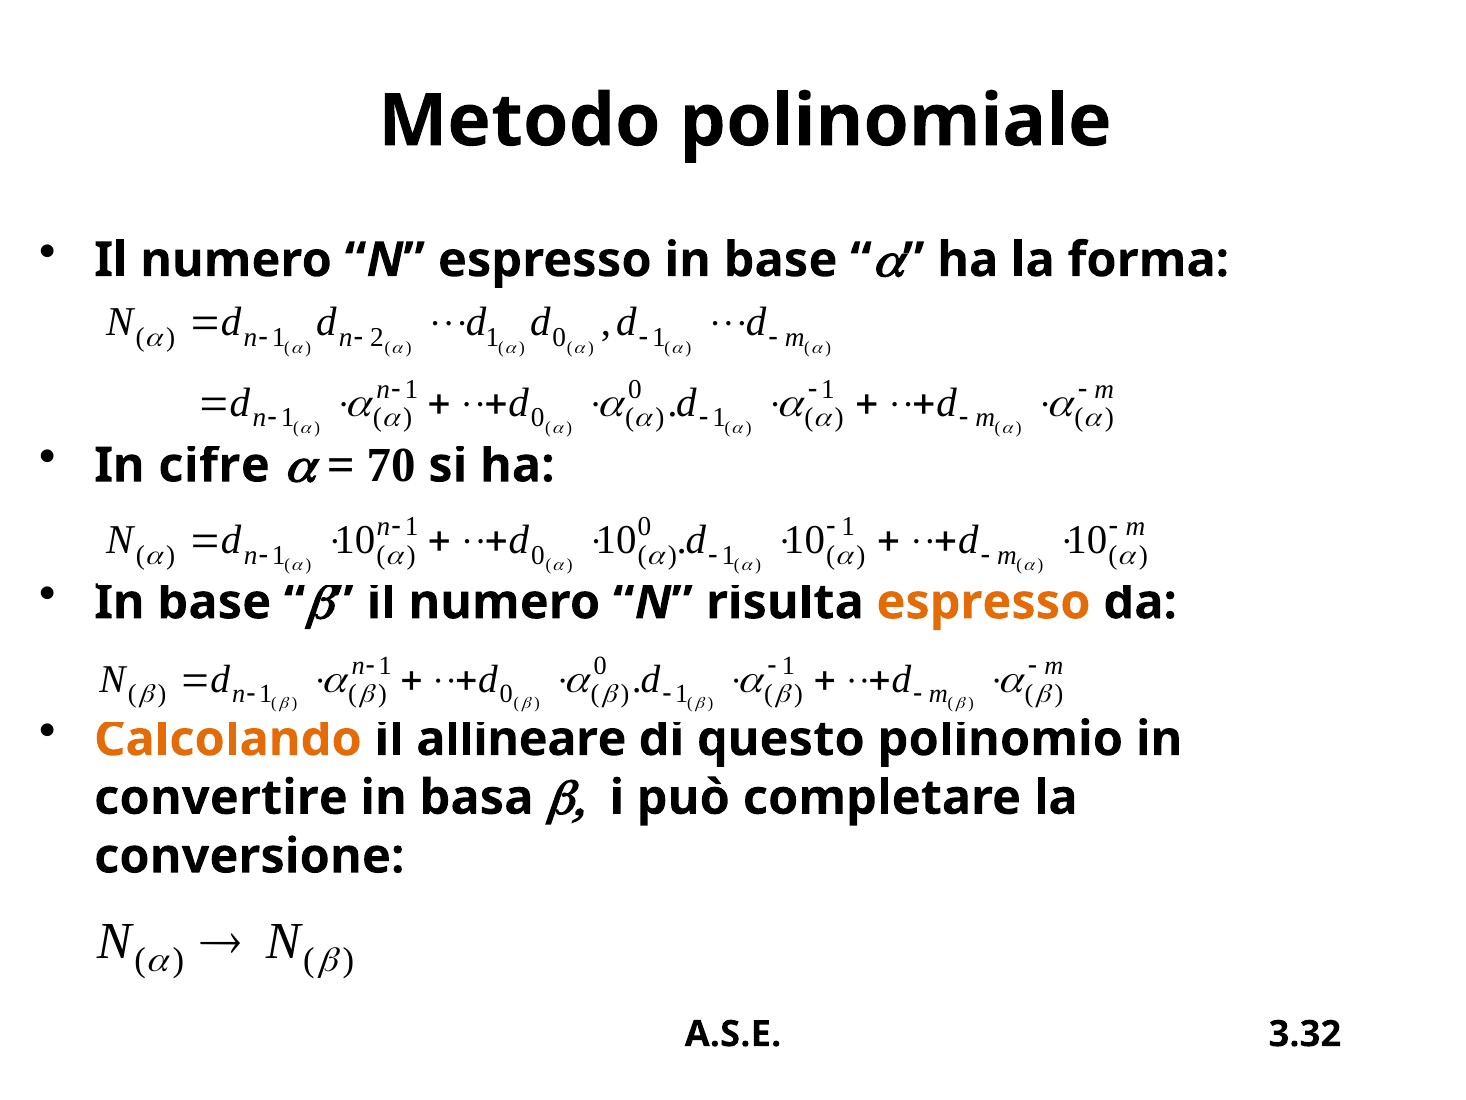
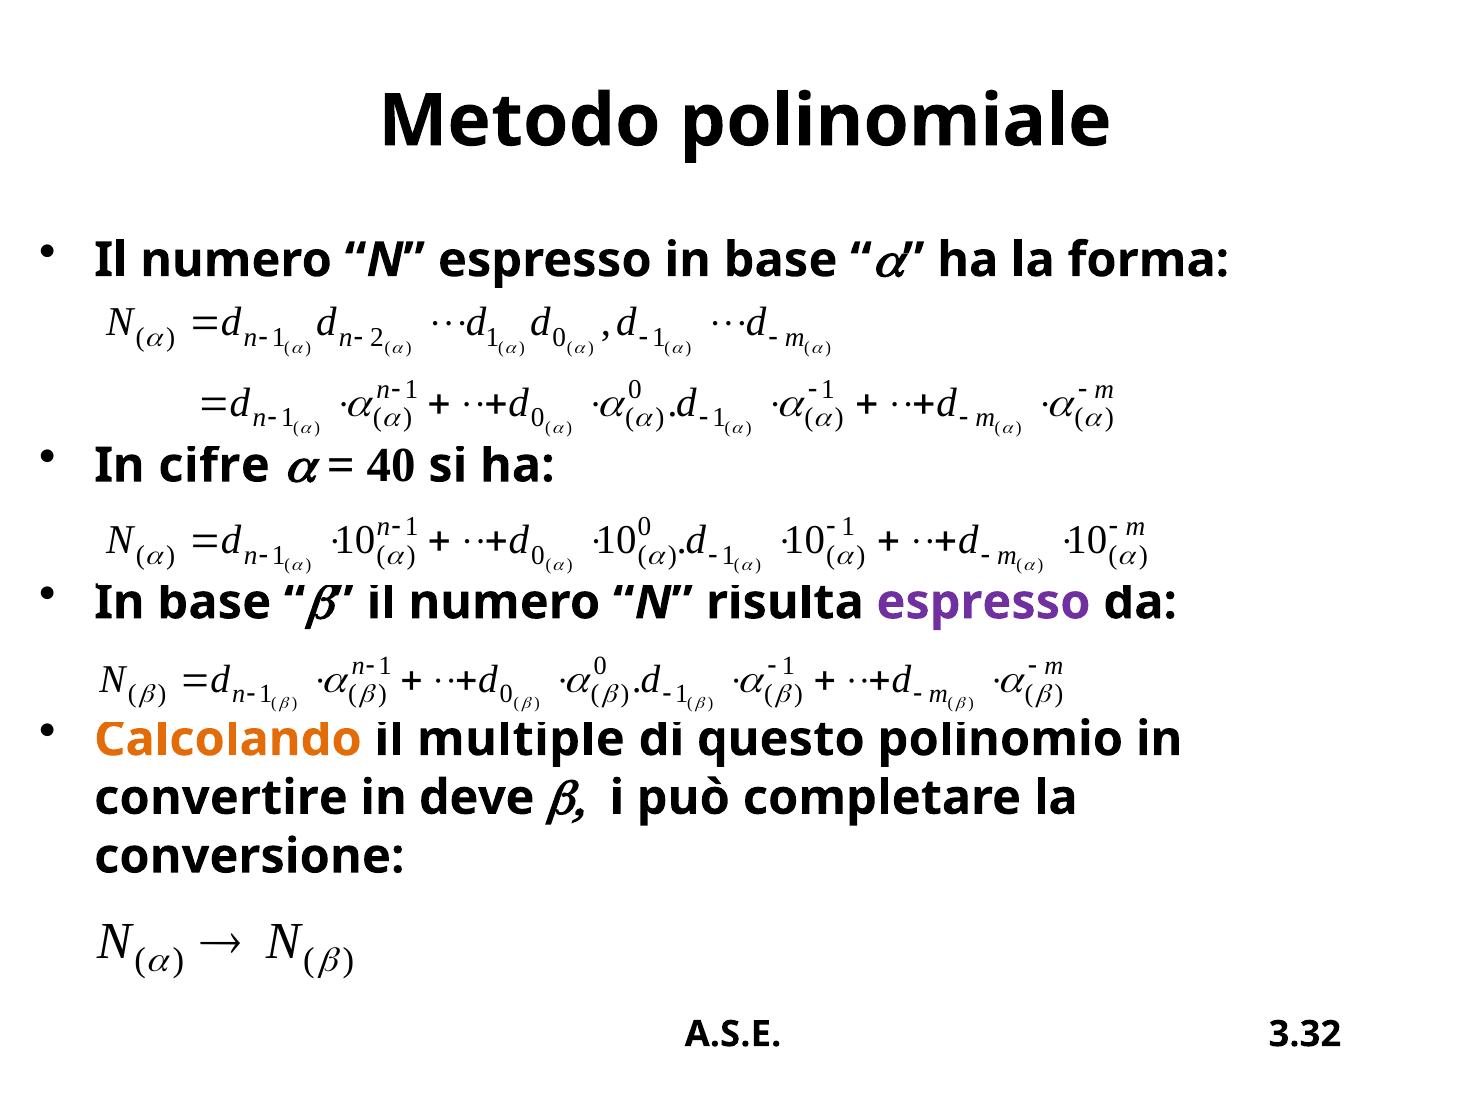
70: 70 -> 40 (391, 465)
espresso colour: orange -> purple (984, 602)
allineare: allineare -> multiple (521, 739)
basa: basa -> deve (477, 797)
